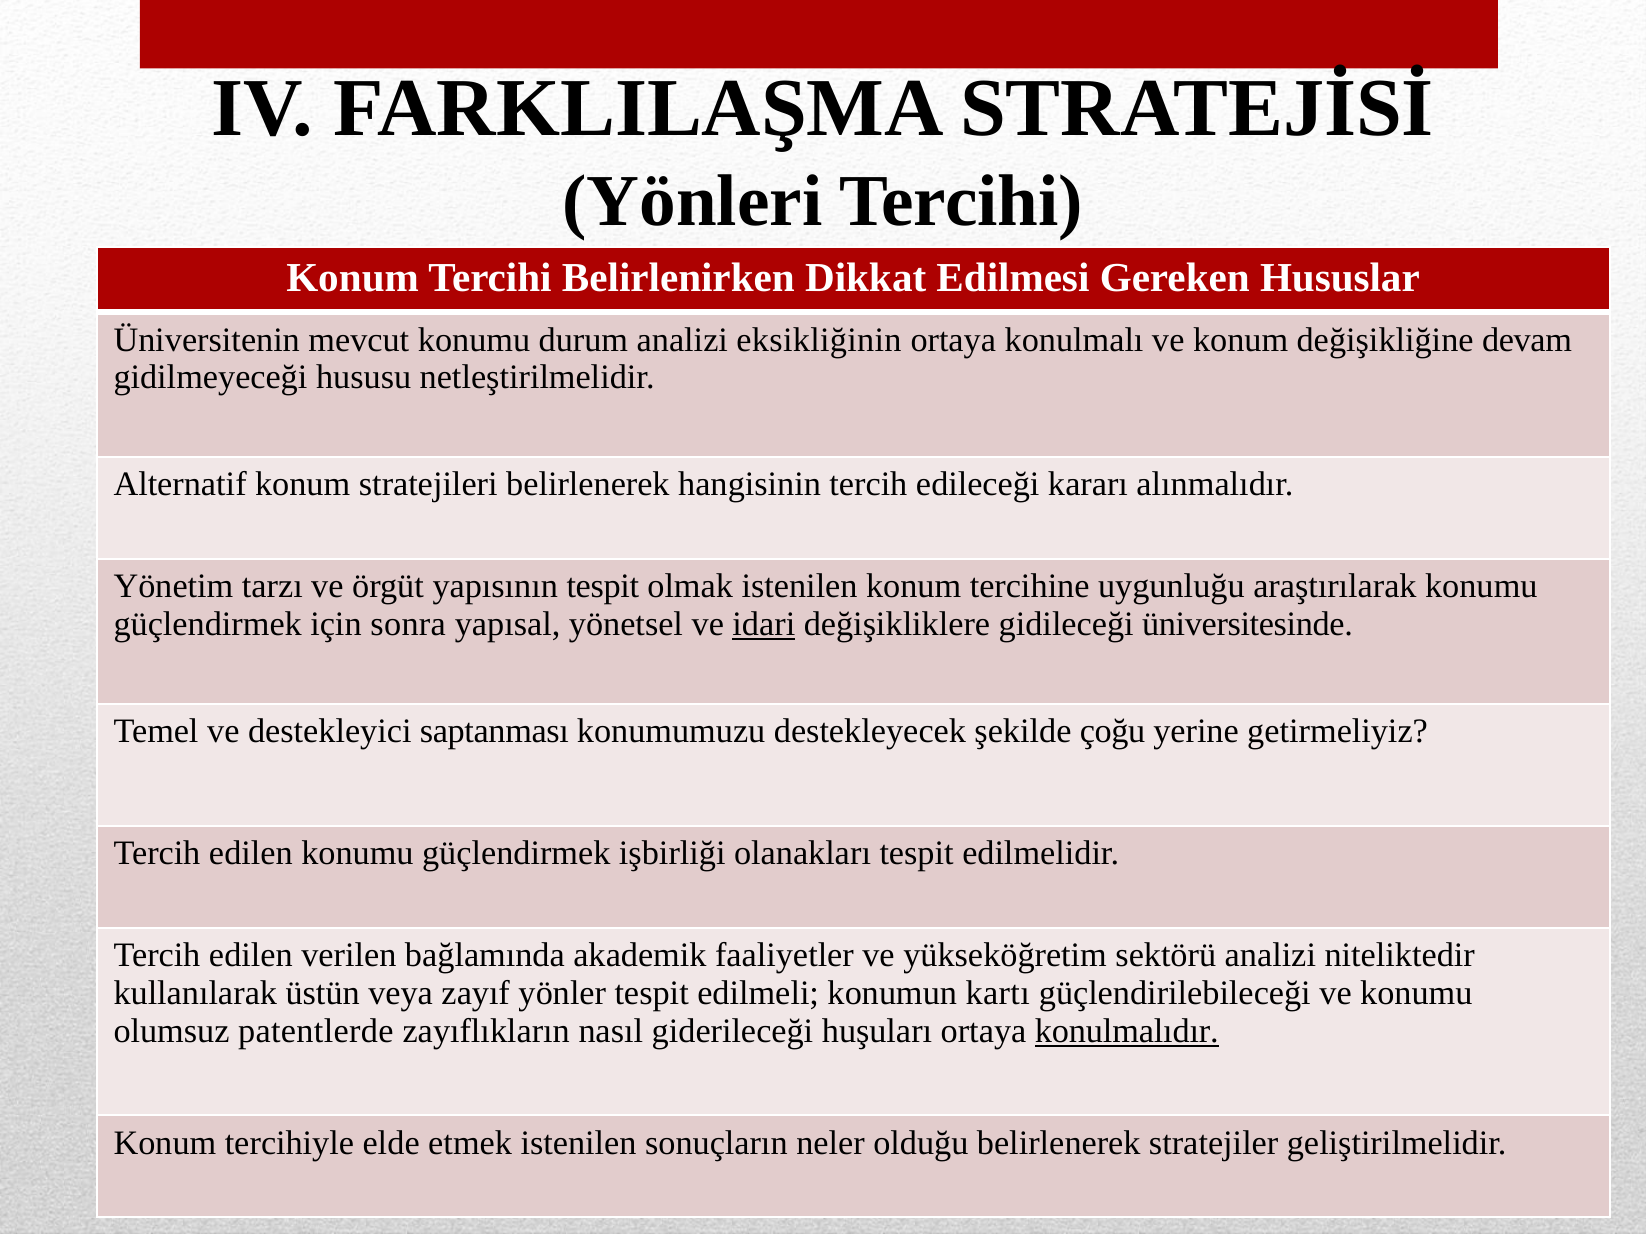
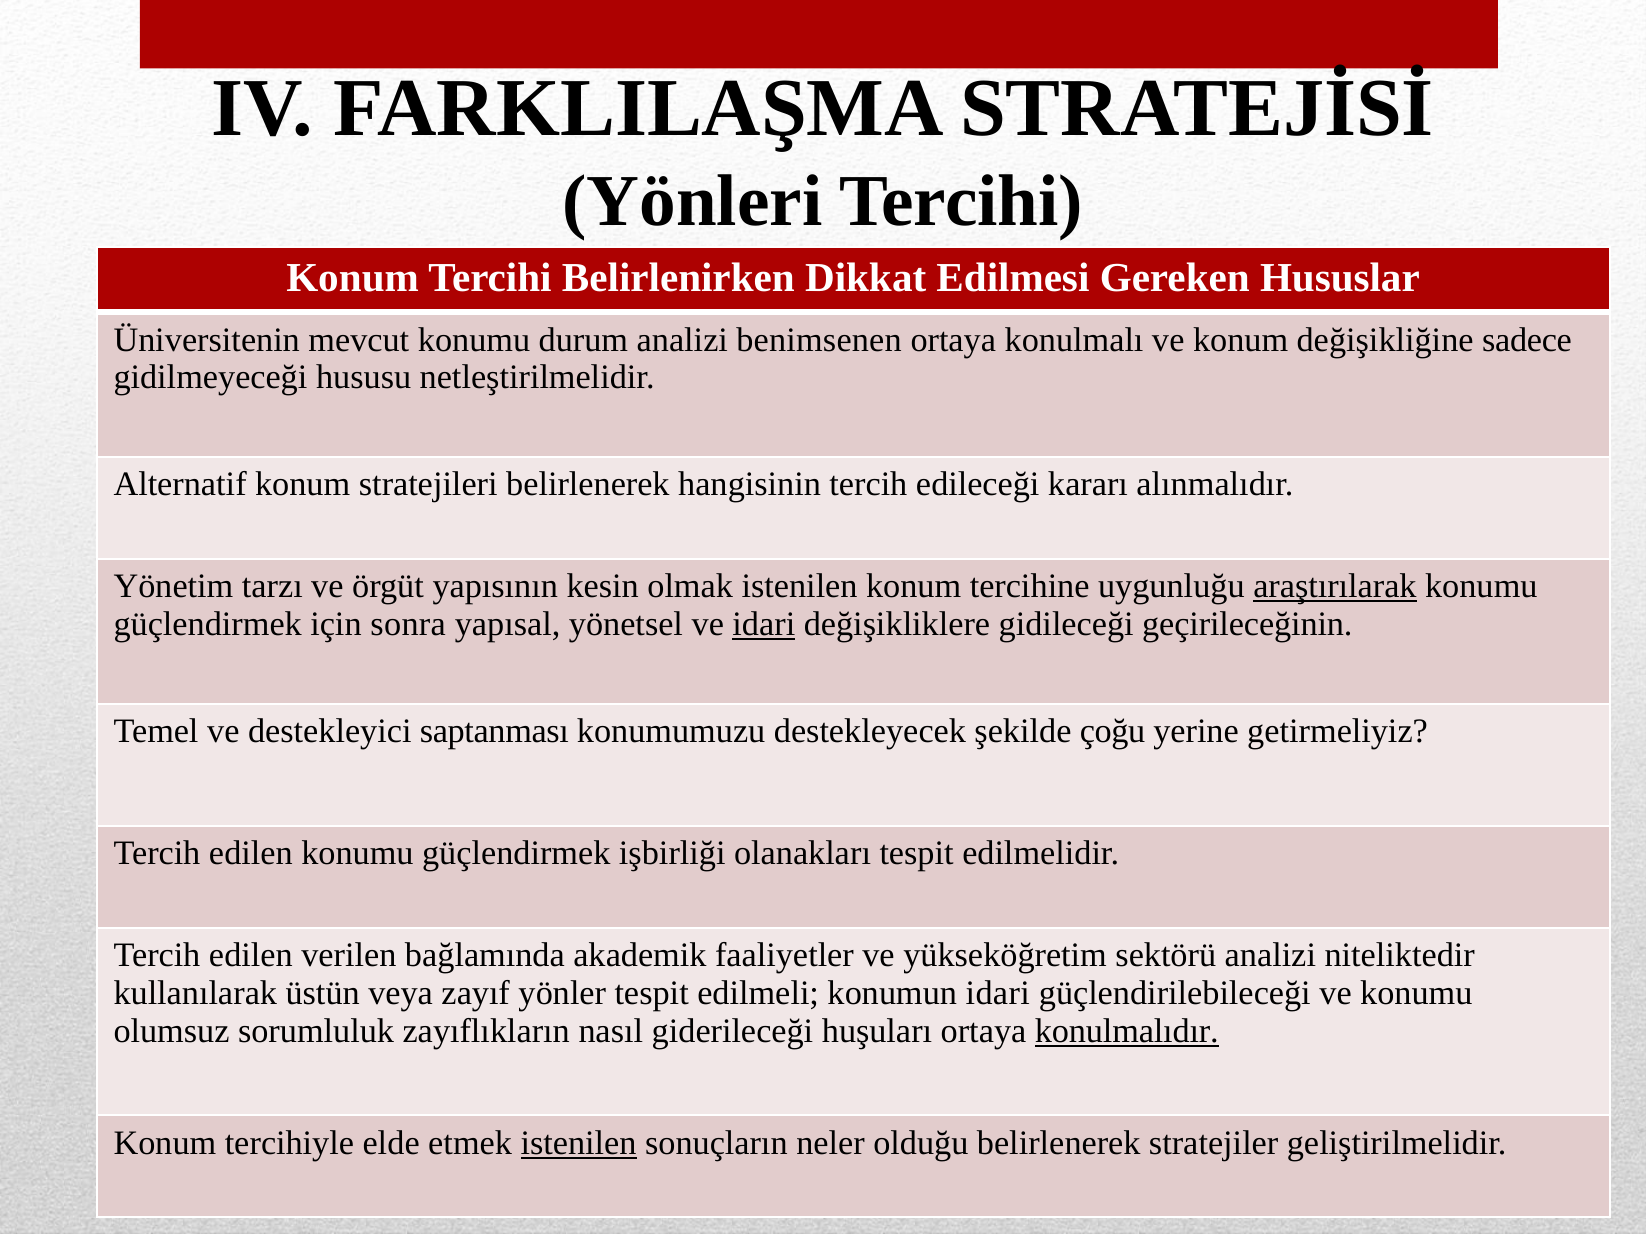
eksikliğinin: eksikliğinin -> benimsenen (819, 340)
devam: devam -> sadece (1527, 340)
yapısının tespit: tespit -> kesin (603, 587)
araştırılarak underline: none -> present (1335, 587)
üniversitesinde: üniversitesinde -> geçirileceğinin (1247, 625)
konumun kartı: kartı -> idari (998, 993)
patentlerde: patentlerde -> sorumluluk (316, 1031)
istenilen underline: none -> present (579, 1143)
